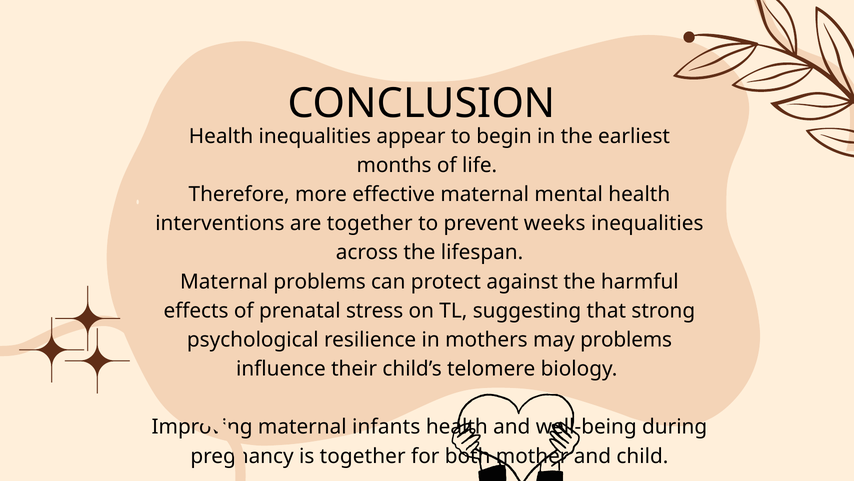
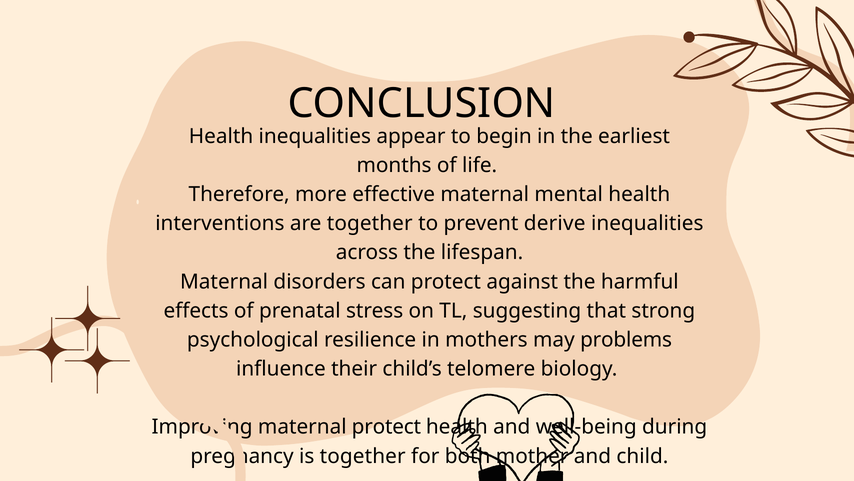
weeks: weeks -> derive (555, 223)
Maternal problems: problems -> disorders (320, 281)
maternal infants: infants -> protect (386, 427)
